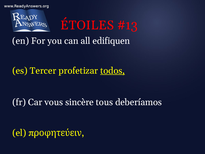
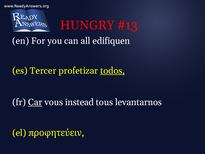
ÉTOILES: ÉTOILES -> HUNGRY (87, 25)
Car underline: none -> present (35, 102)
sincère: sincère -> instead (79, 102)
deberíamos: deberíamos -> levantarnos (139, 102)
